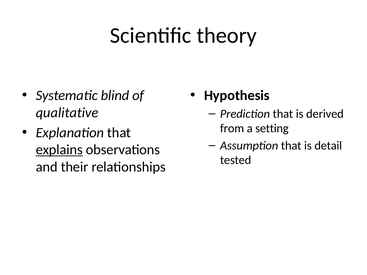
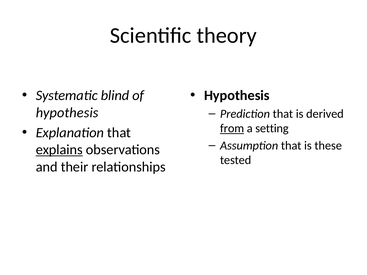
qualitative: qualitative -> hypothesis (67, 113)
from underline: none -> present (232, 129)
detail: detail -> these (328, 146)
